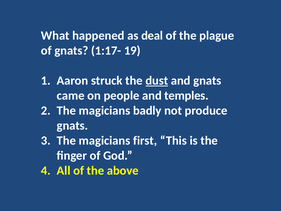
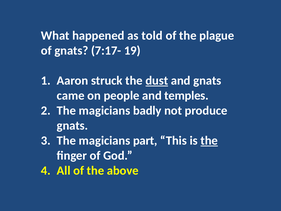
deal: deal -> told (152, 35)
1:17-: 1:17- -> 7:17- (106, 50)
first: first -> part (145, 140)
the underline: none -> present (209, 140)
